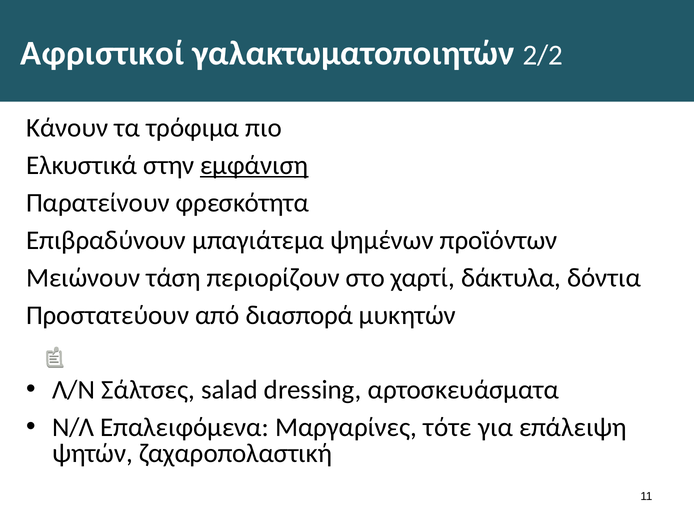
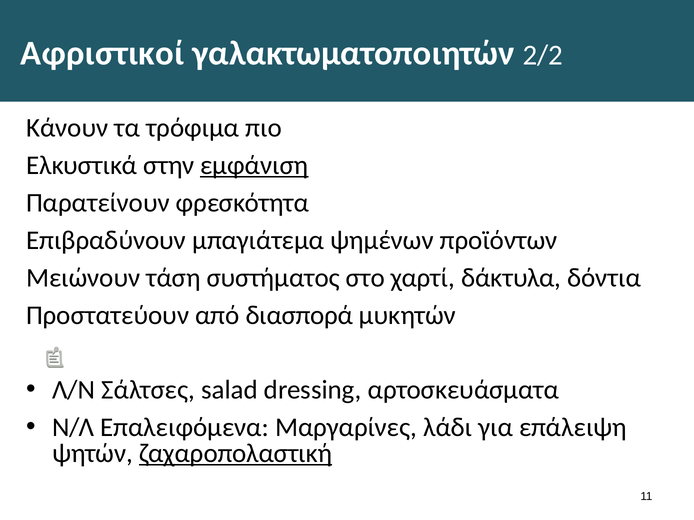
περιορίζουν: περιορίζουν -> συστήματος (273, 278)
τότε: τότε -> λάδι (448, 428)
ζαχαροπολαστική underline: none -> present (236, 454)
